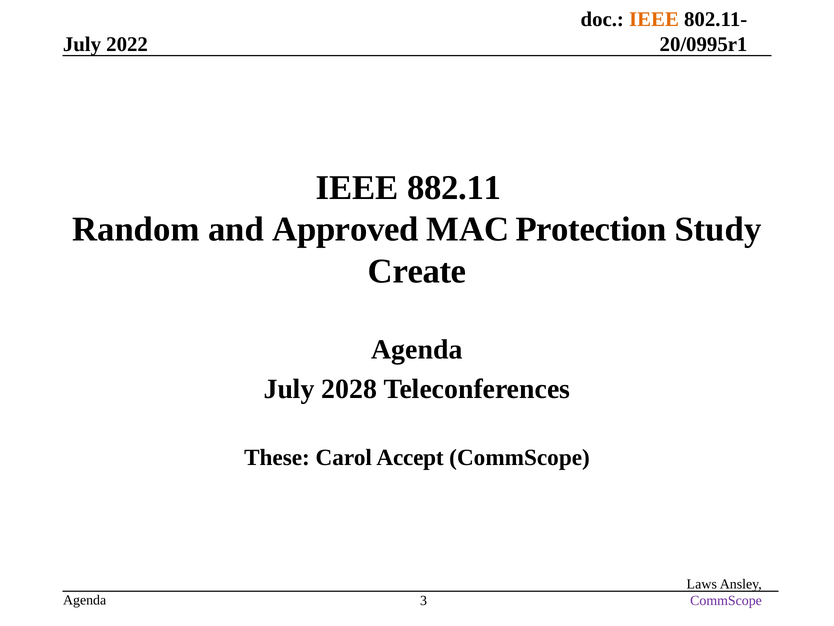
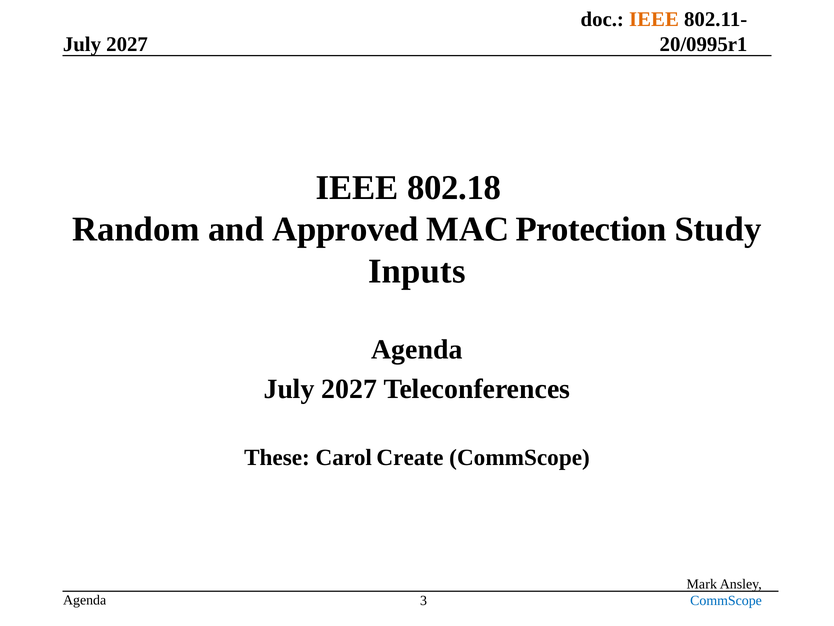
2022: 2022 -> 2027 (127, 45)
882.11: 882.11 -> 802.18 (454, 188)
Create: Create -> Inputs (417, 271)
2028: 2028 -> 2027 (349, 389)
Accept: Accept -> Create (410, 457)
Laws: Laws -> Mark (702, 583)
CommScope colour: purple -> blue (726, 600)
